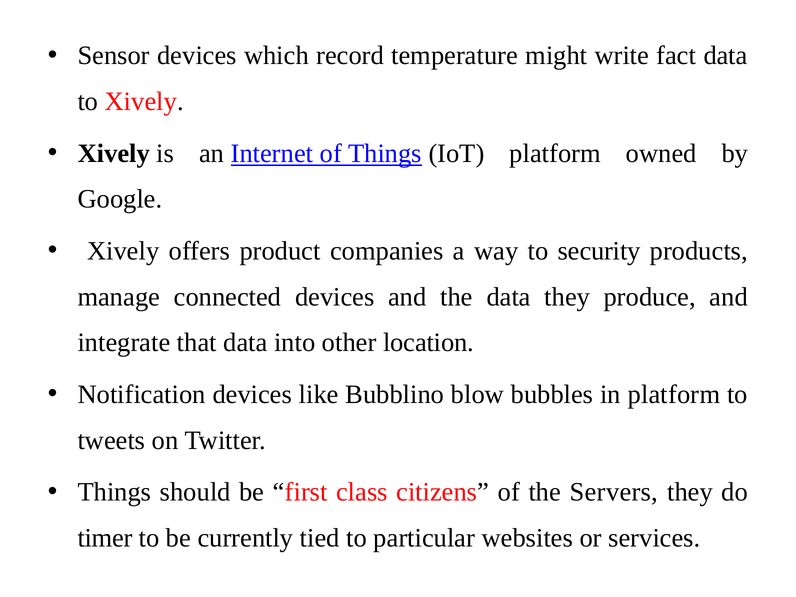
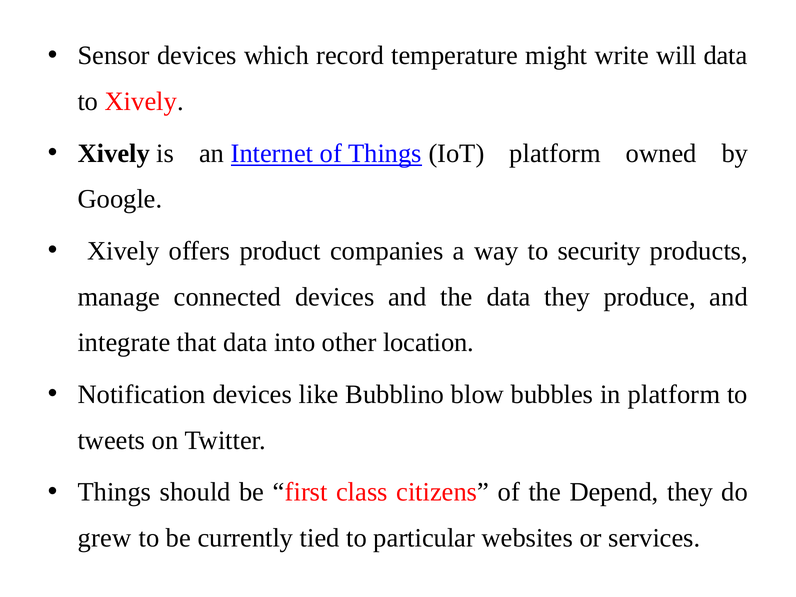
fact: fact -> will (676, 56)
Servers: Servers -> Depend (614, 492)
timer: timer -> grew (105, 538)
